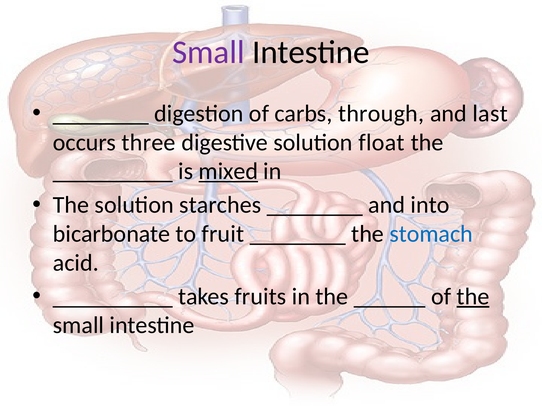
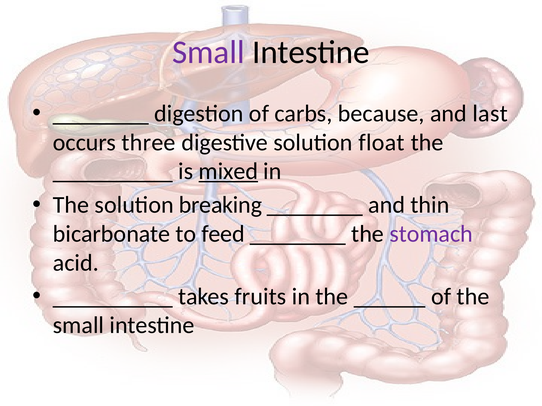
through: through -> because (381, 114)
starches: starches -> breaking (220, 205)
into: into -> thin (430, 205)
fruit: fruit -> feed (223, 234)
stomach colour: blue -> purple (431, 234)
the underline: present -> none (473, 297)
